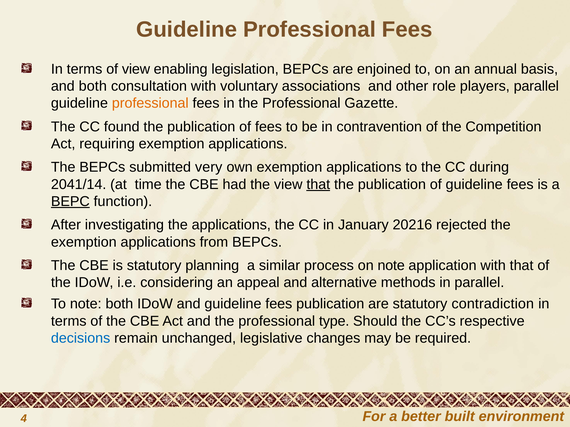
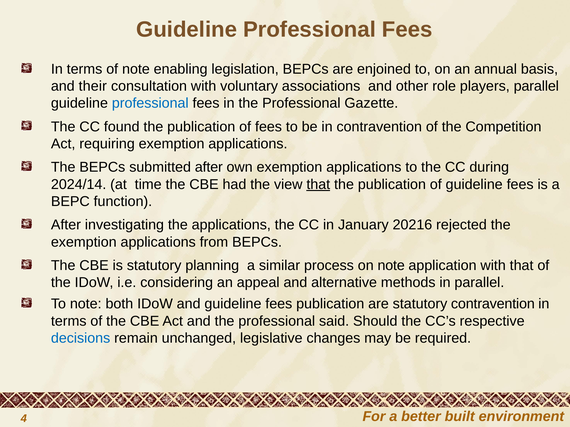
of view: view -> note (136, 69)
and both: both -> their (93, 86)
professional colour: orange -> blue (150, 103)
submitted very: very -> after (209, 167)
2041/14: 2041/14 -> 2024/14 (79, 185)
BEPC underline: present -> none (70, 202)
statutory contradiction: contradiction -> contravention (493, 304)
type: type -> said (334, 321)
